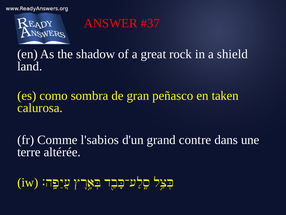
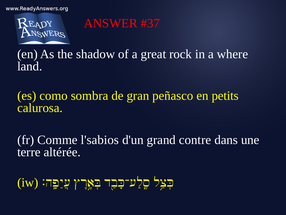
shield: shield -> where (233, 54)
taken: taken -> petits (225, 95)
